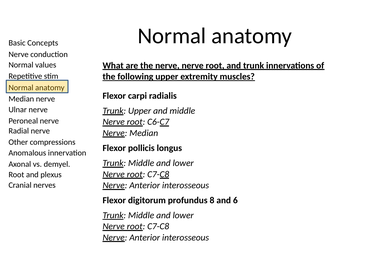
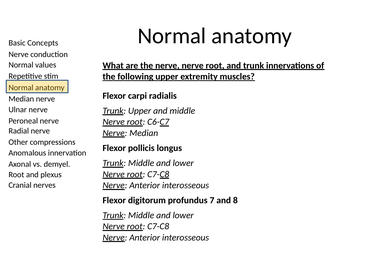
8: 8 -> 7 (212, 201)
6: 6 -> 8 (235, 201)
